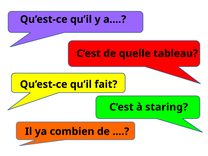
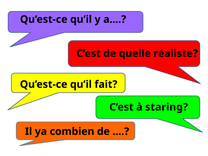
tableau: tableau -> réaliste (176, 53)
